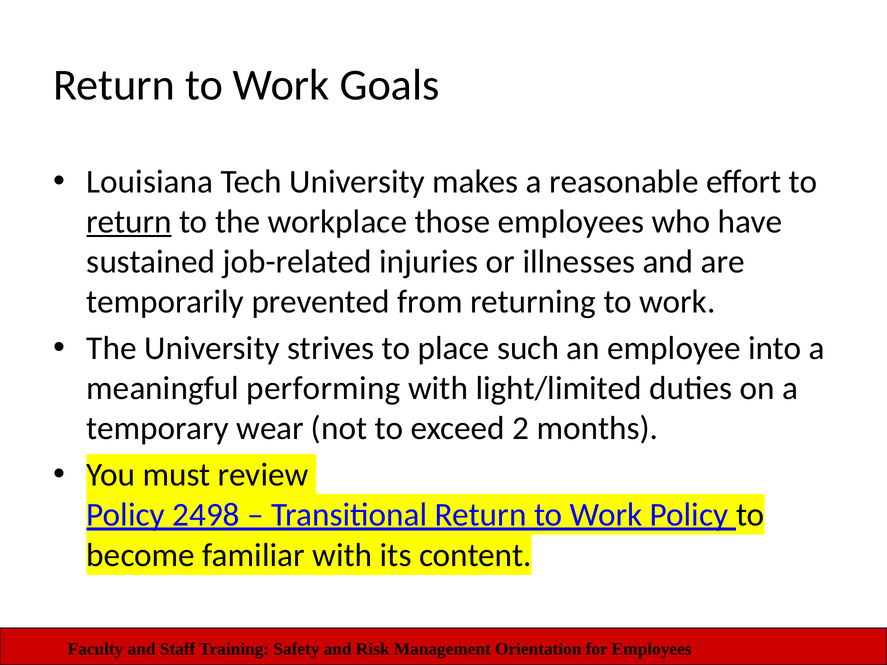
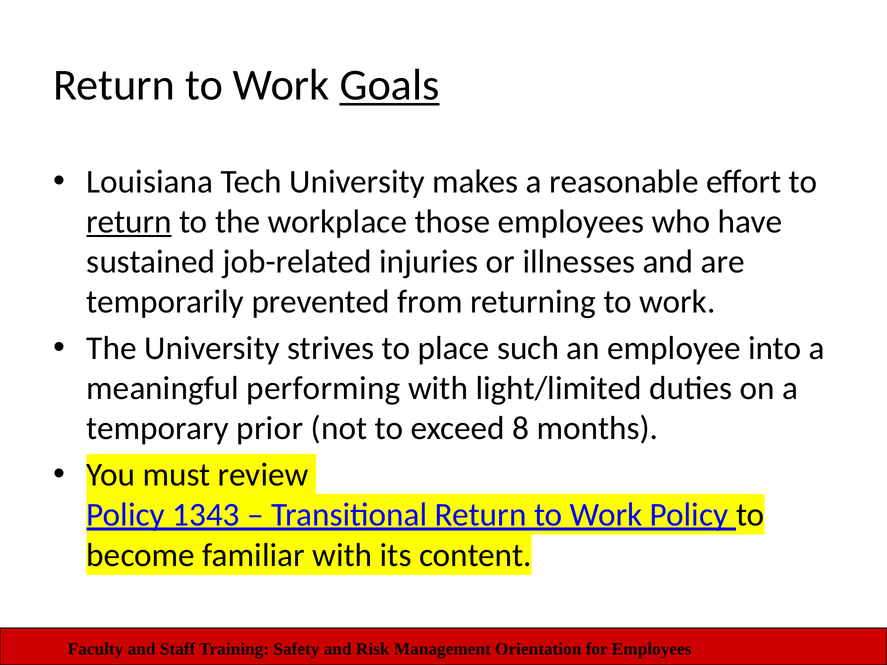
Goals underline: none -> present (390, 85)
wear: wear -> prior (270, 428)
2: 2 -> 8 (521, 428)
2498: 2498 -> 1343 (206, 515)
